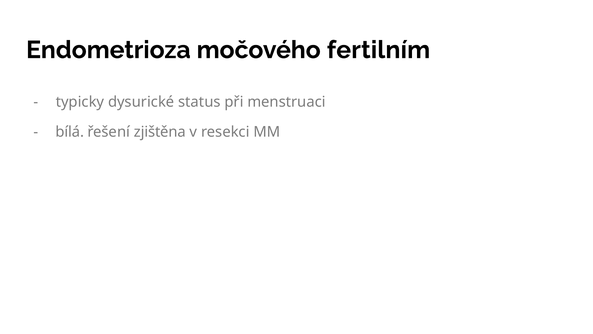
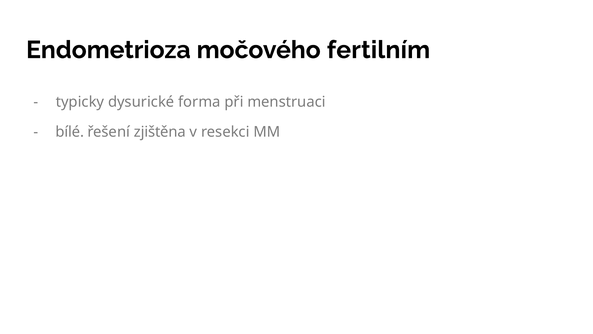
status: status -> forma (199, 102)
bílá: bílá -> bílé (70, 132)
